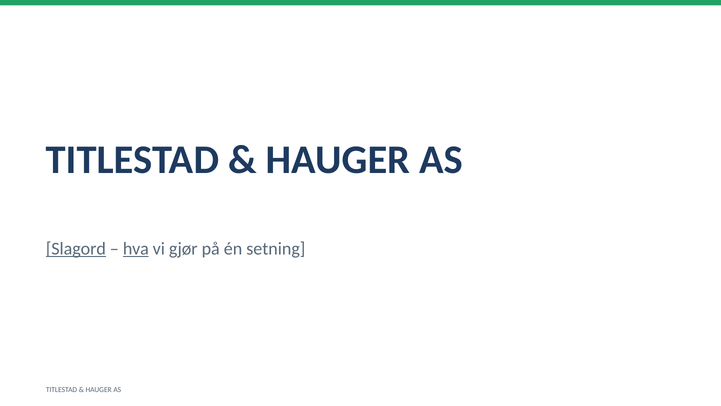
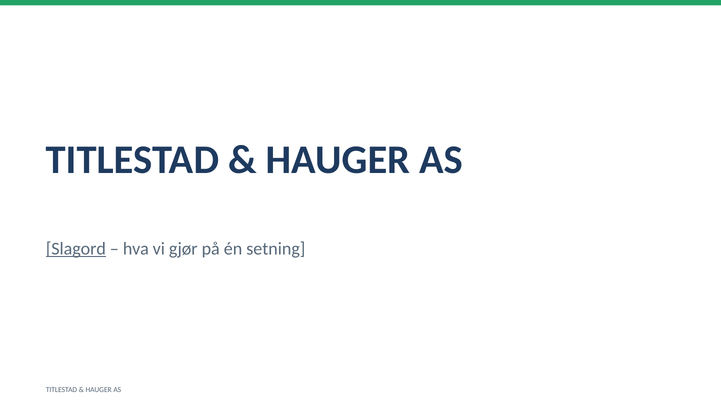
hva underline: present -> none (136, 248)
